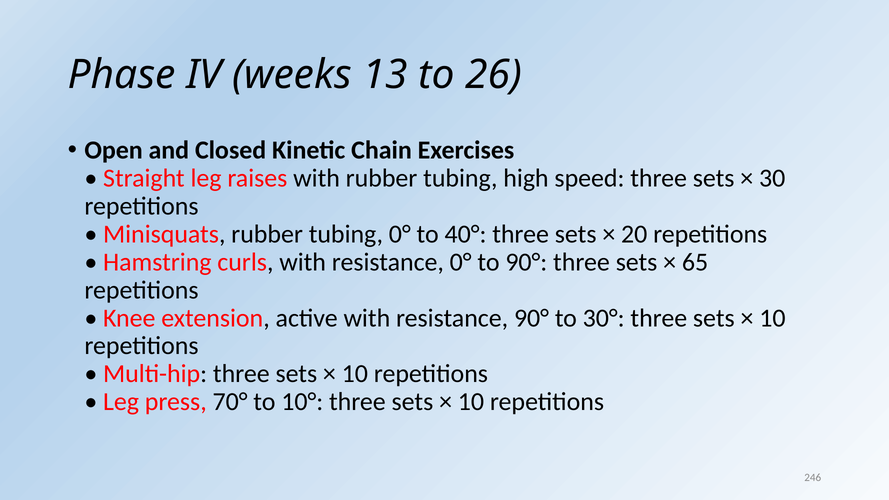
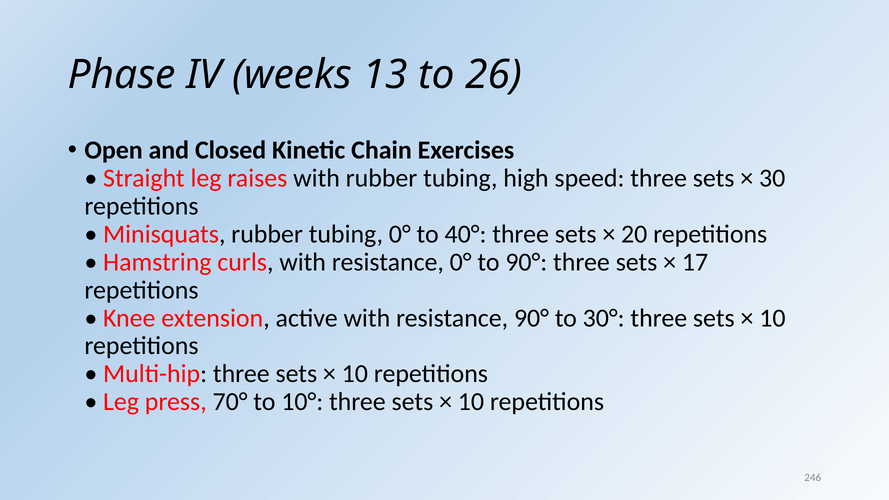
65: 65 -> 17 (695, 262)
